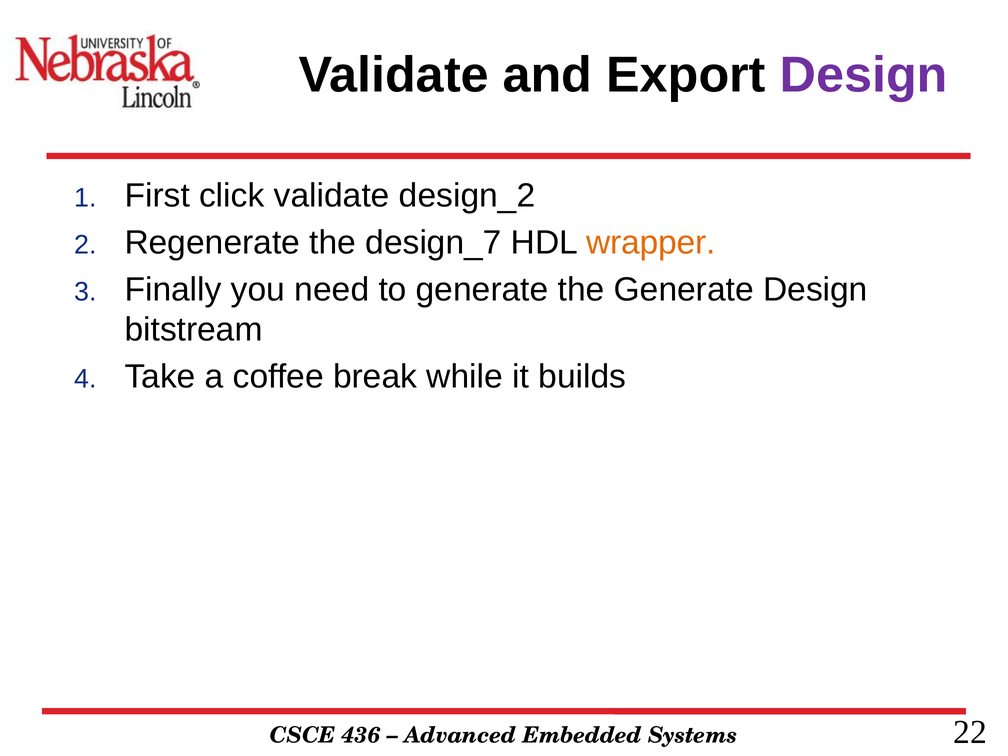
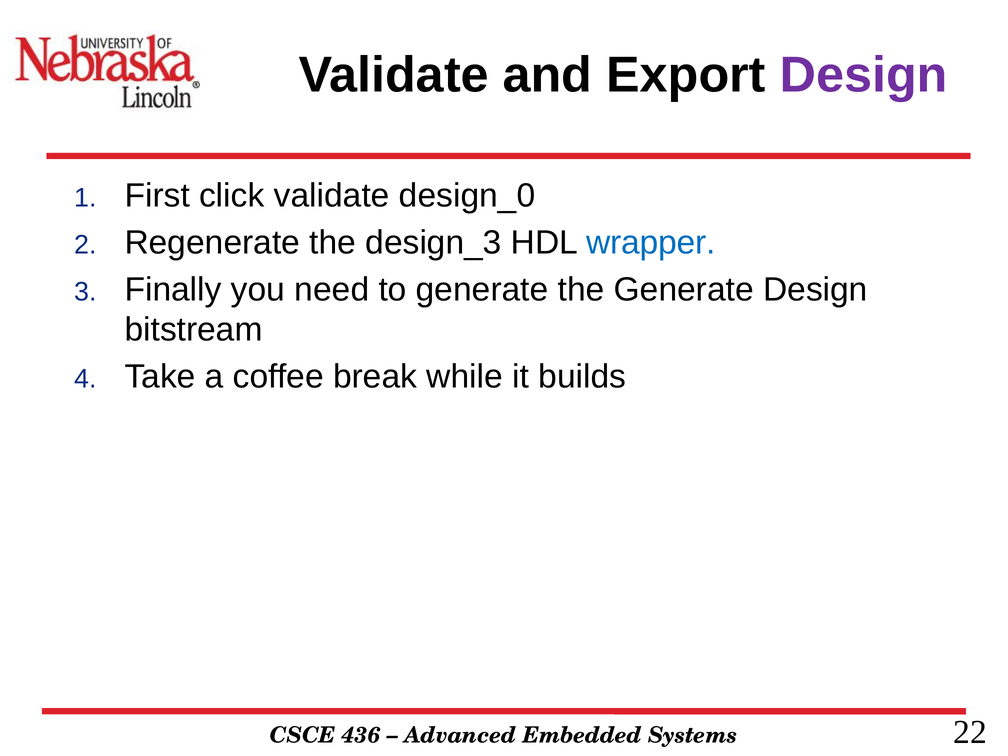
design_2: design_2 -> design_0 (467, 195)
design_7: design_7 -> design_3 (434, 242)
wrapper colour: orange -> blue (651, 242)
